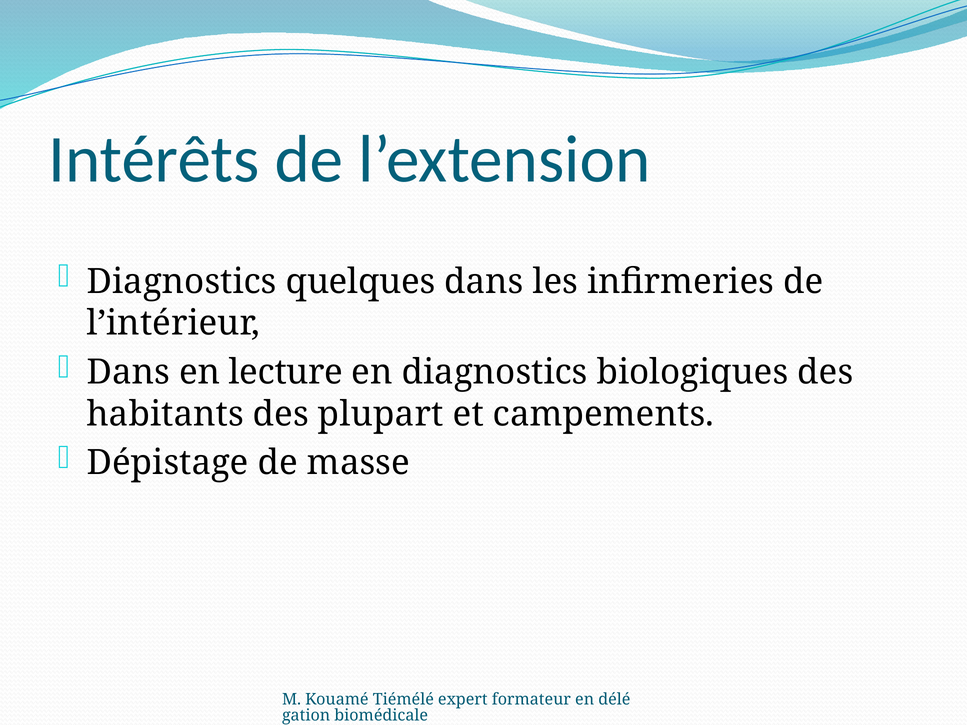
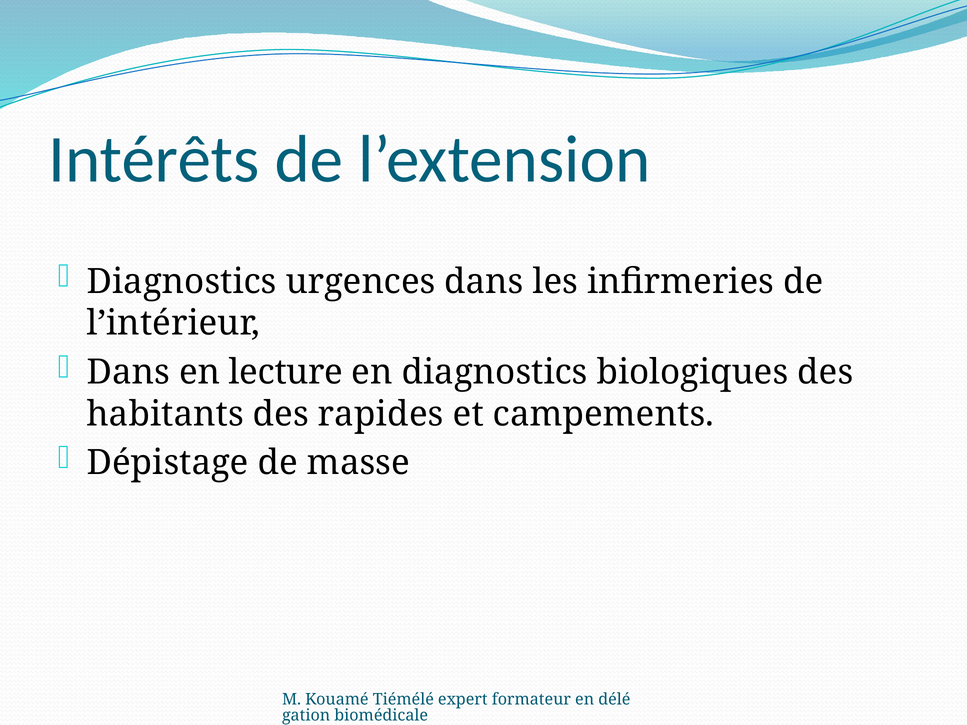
quelques: quelques -> urgences (361, 282)
plupart: plupart -> rapides (381, 414)
